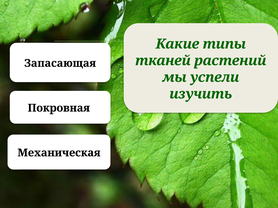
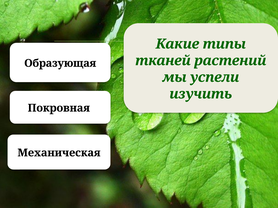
Запасающая: Запасающая -> Образующая (60, 63)
